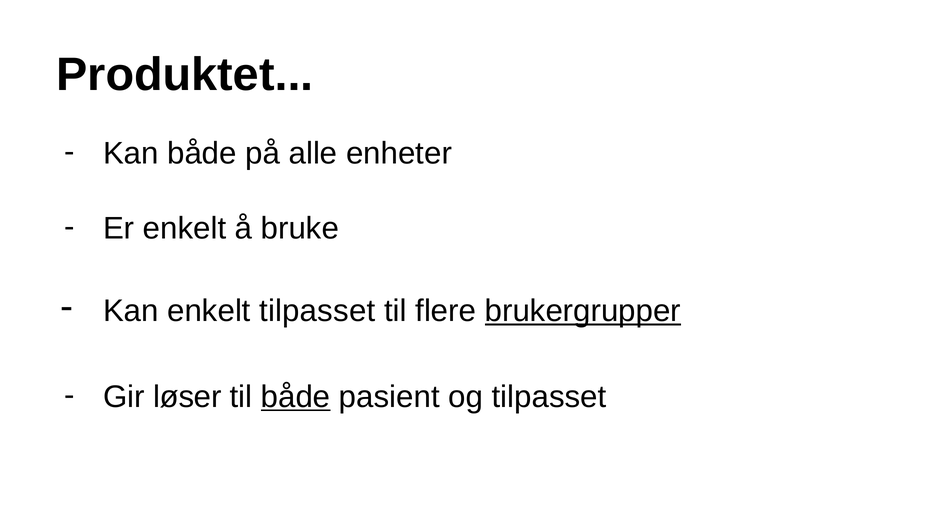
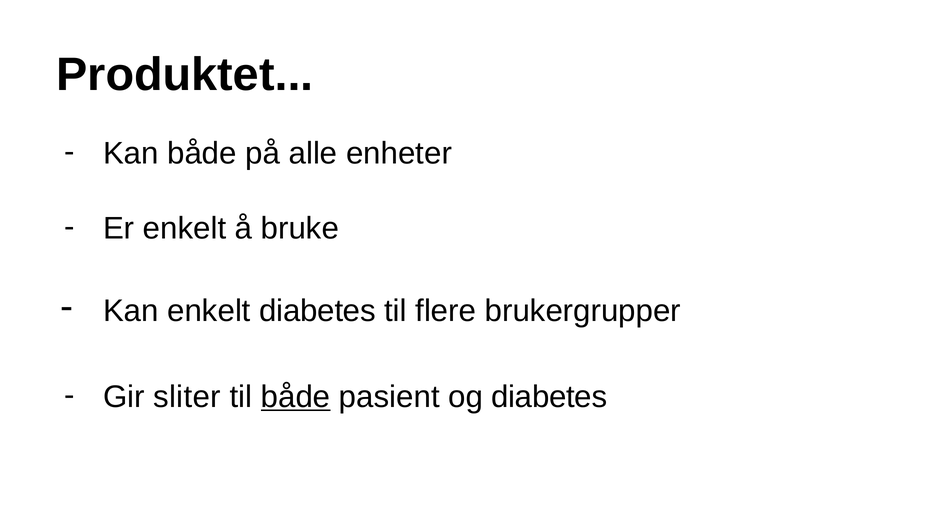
enkelt tilpasset: tilpasset -> diabetes (317, 311)
brukergrupper underline: present -> none (583, 311)
løser: løser -> sliter (187, 397)
og tilpasset: tilpasset -> diabetes (549, 397)
